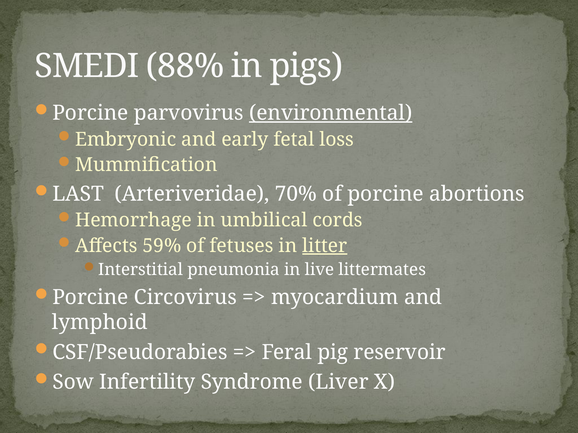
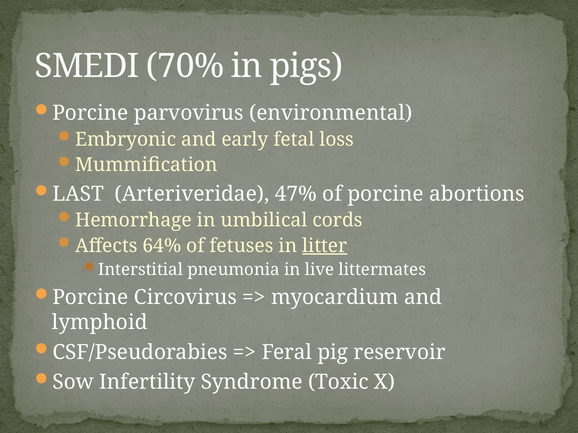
88%: 88% -> 70% (185, 66)
environmental underline: present -> none (331, 113)
70%: 70% -> 47% (296, 194)
59%: 59% -> 64% (162, 246)
Liver: Liver -> Toxic (338, 382)
